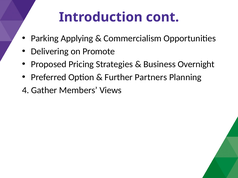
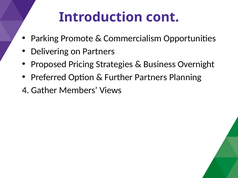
Applying: Applying -> Promote (77, 39)
on Promote: Promote -> Partners (99, 51)
